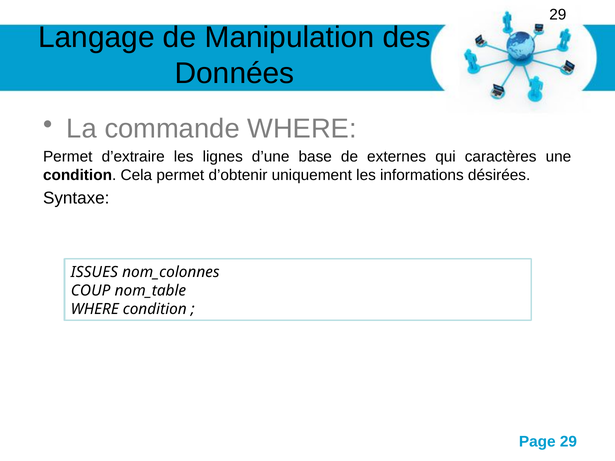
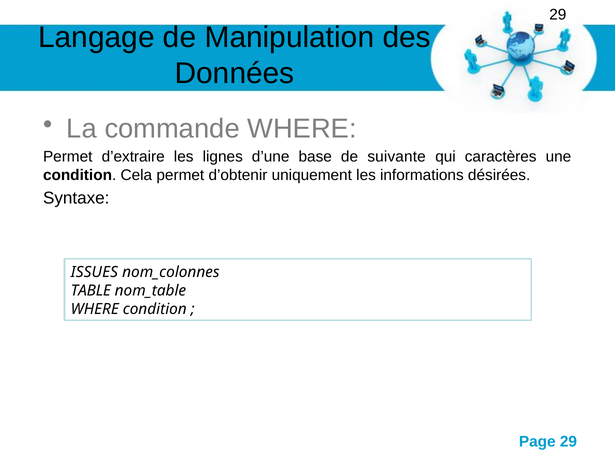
externes: externes -> suivante (397, 157)
COUP: COUP -> TABLE (91, 291)
